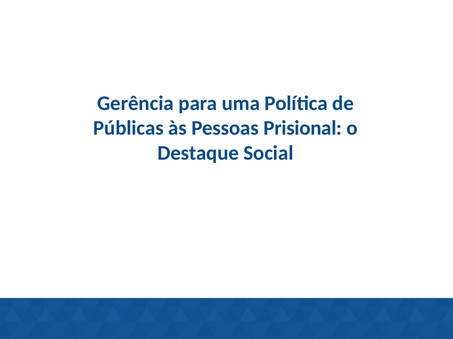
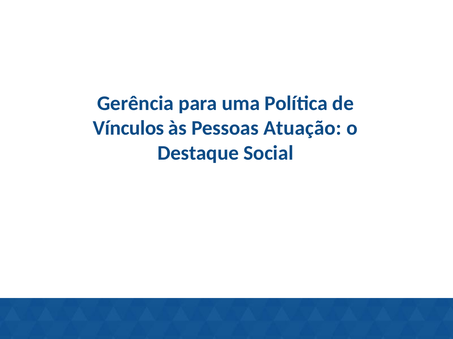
Públicas: Públicas -> Vínculos (129, 128)
Prisional: Prisional -> Atuação (303, 128)
